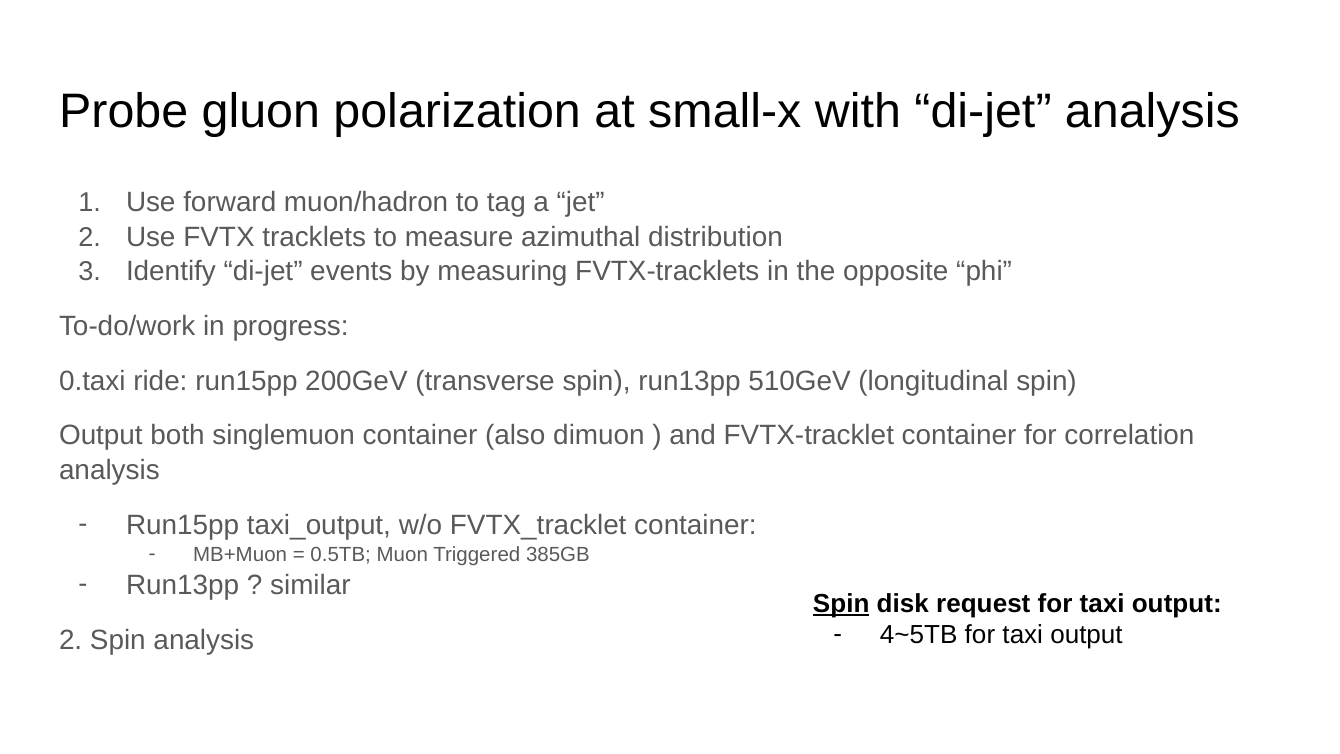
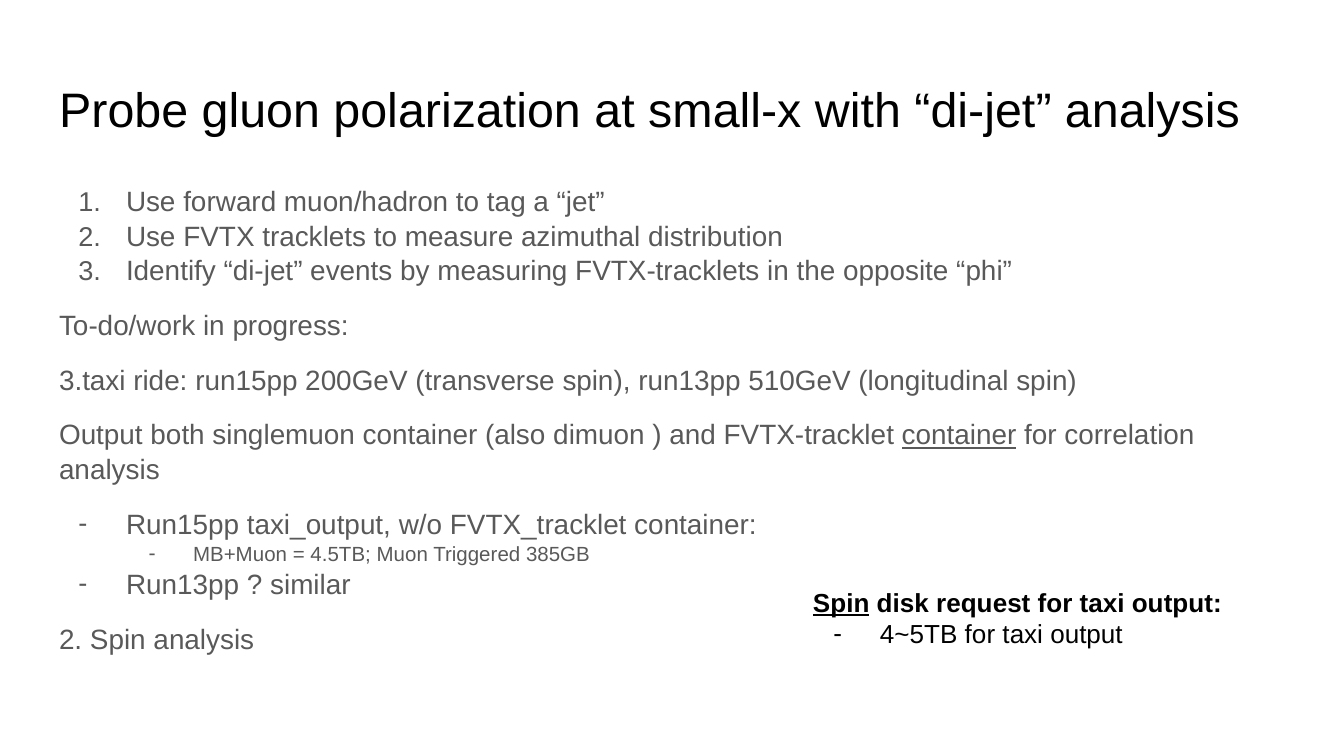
0.taxi: 0.taxi -> 3.taxi (92, 381)
container underline: none -> present (959, 436)
0.5TB: 0.5TB -> 4.5TB (341, 554)
